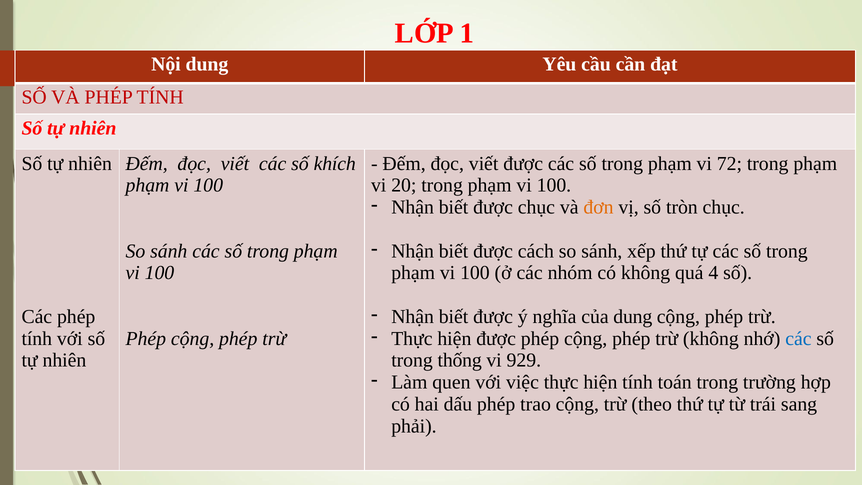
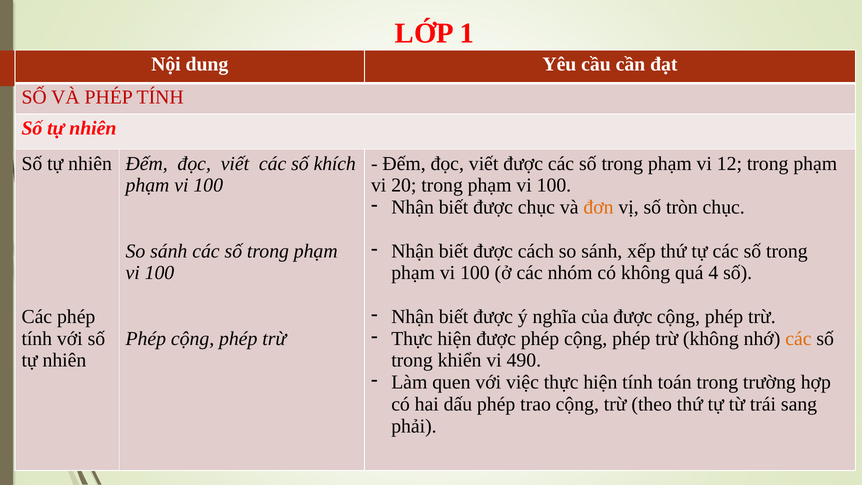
72: 72 -> 12 (729, 164)
của dung: dung -> được (633, 317)
các colour: blue -> orange (798, 338)
thống: thống -> khiển (460, 360)
929: 929 -> 490 (524, 360)
